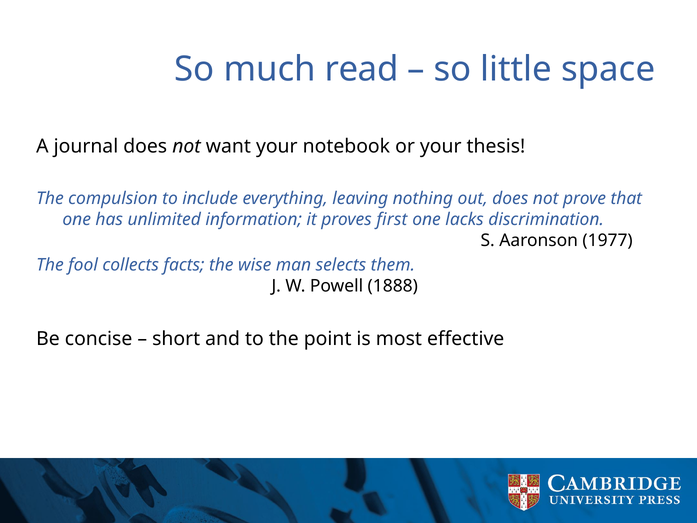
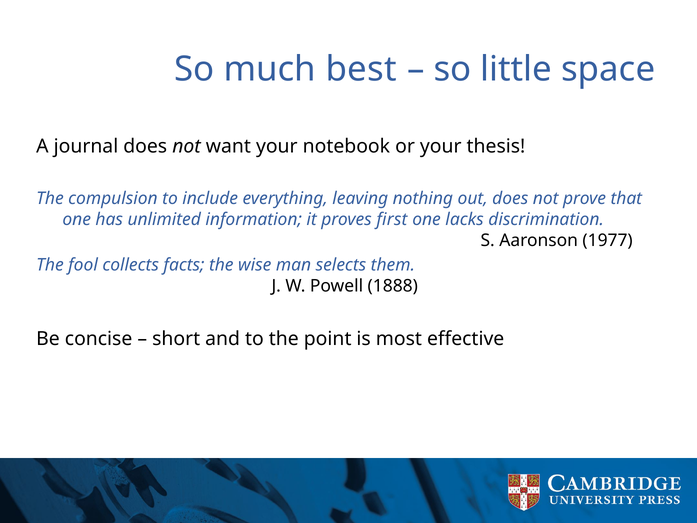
read: read -> best (361, 69)
